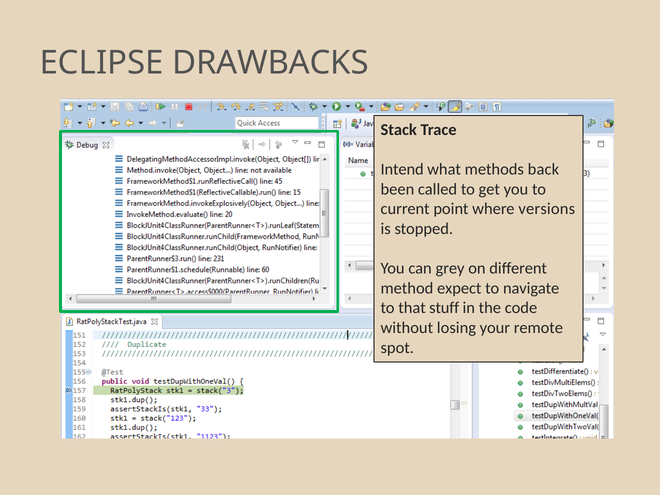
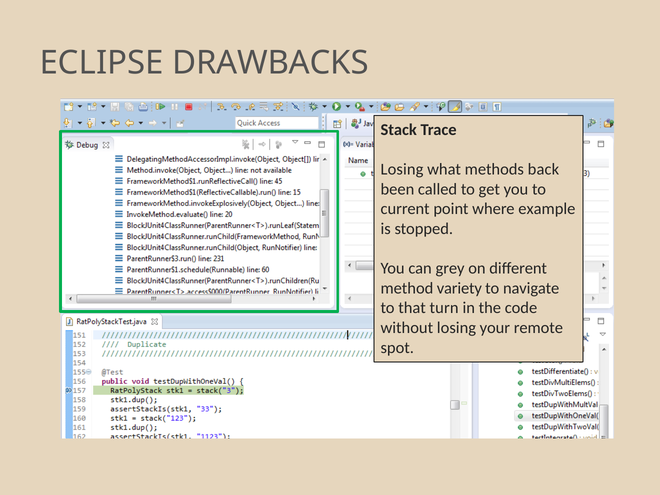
Intend: Intend -> Losing (402, 169)
versions: versions -> example (547, 209)
expect: expect -> variety (459, 288)
stuff: stuff -> turn (444, 308)
